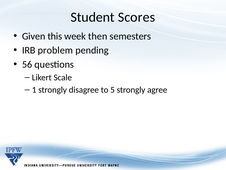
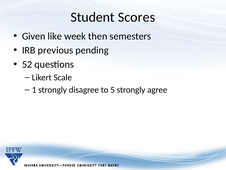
this: this -> like (55, 36)
problem: problem -> previous (55, 50)
56: 56 -> 52 (27, 64)
